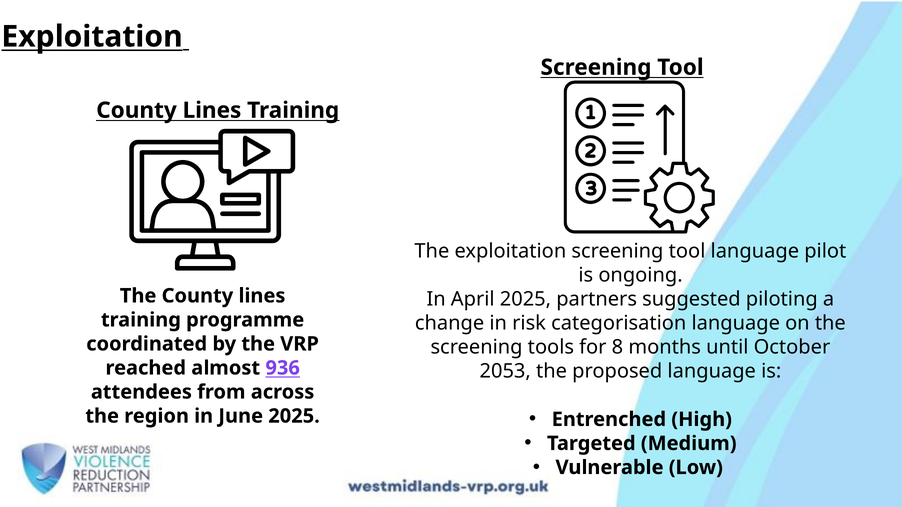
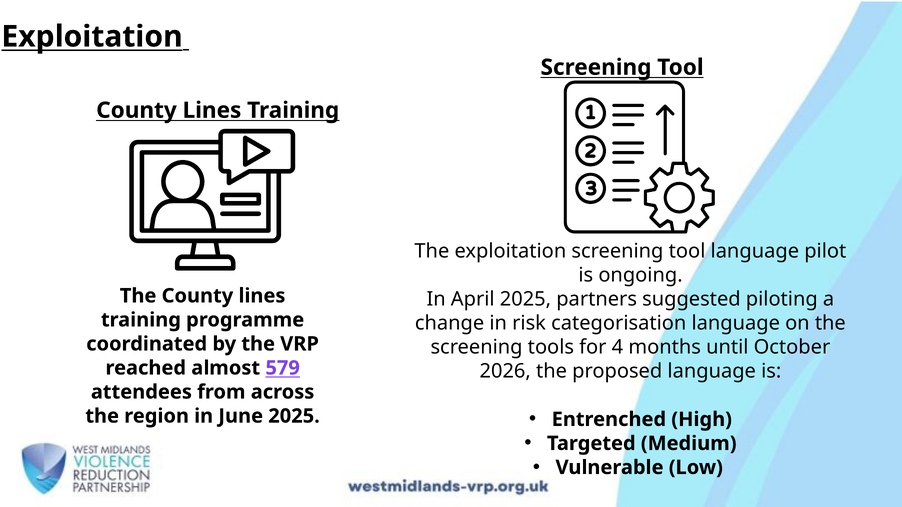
8: 8 -> 4 (617, 347)
936: 936 -> 579 (283, 368)
2053: 2053 -> 2026 (505, 372)
